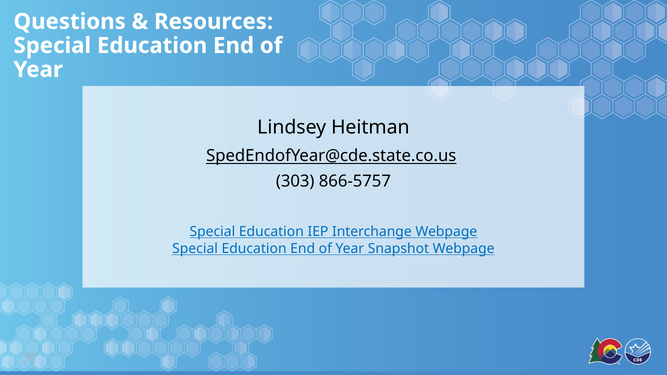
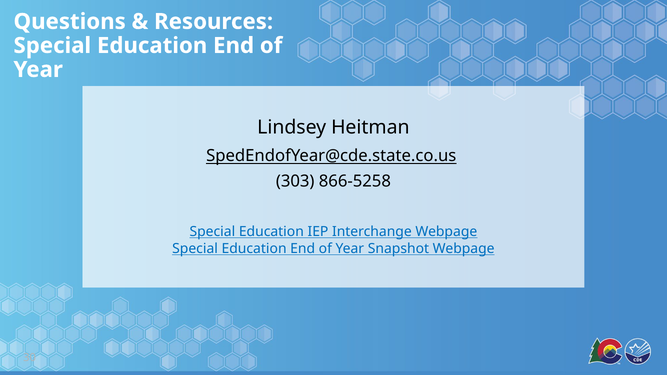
866-5757: 866-5757 -> 866-5258 (355, 181)
